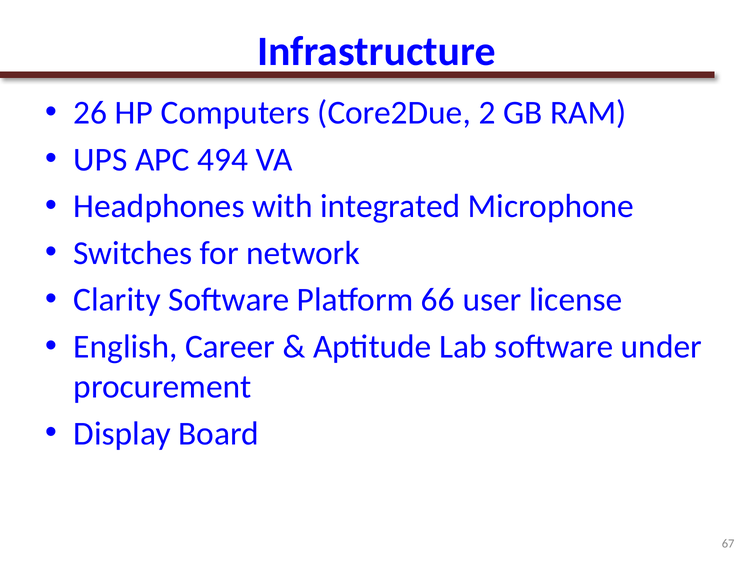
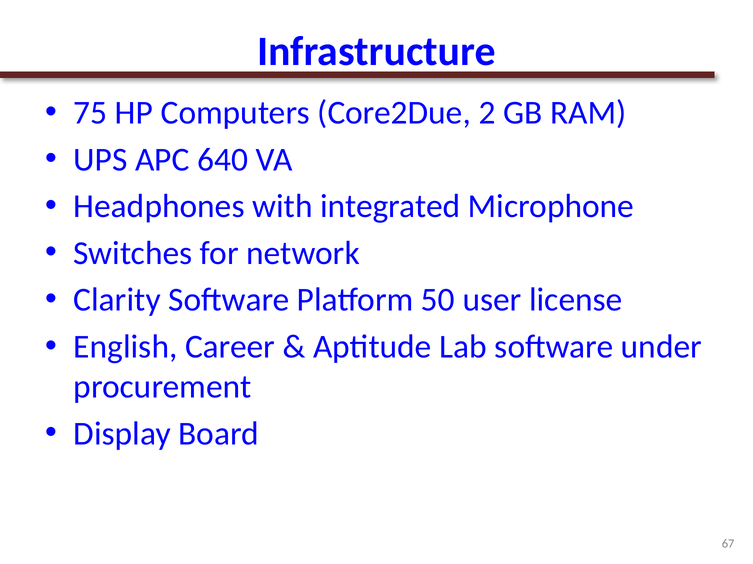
26: 26 -> 75 (90, 113)
494: 494 -> 640 (223, 160)
66: 66 -> 50 (438, 300)
